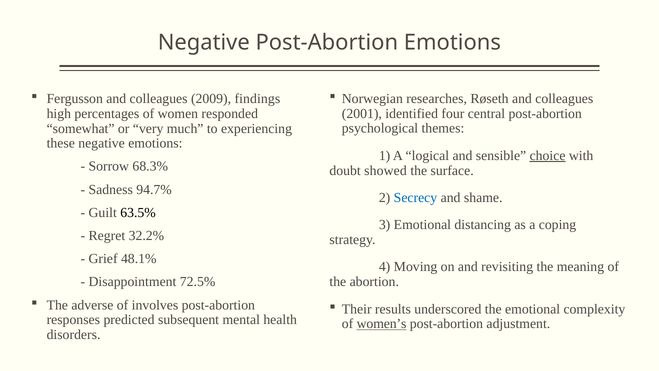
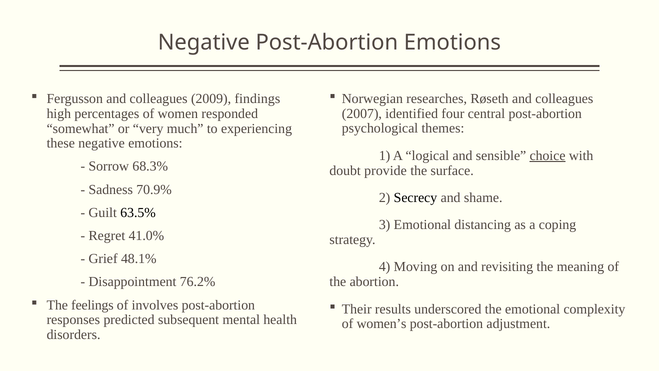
2001: 2001 -> 2007 (362, 114)
showed: showed -> provide (386, 170)
94.7%: 94.7% -> 70.9% (154, 189)
Secrecy colour: blue -> black (415, 198)
32.2%: 32.2% -> 41.0% (146, 236)
72.5%: 72.5% -> 76.2% (198, 282)
adverse: adverse -> feelings (92, 305)
women’s underline: present -> none (382, 324)
